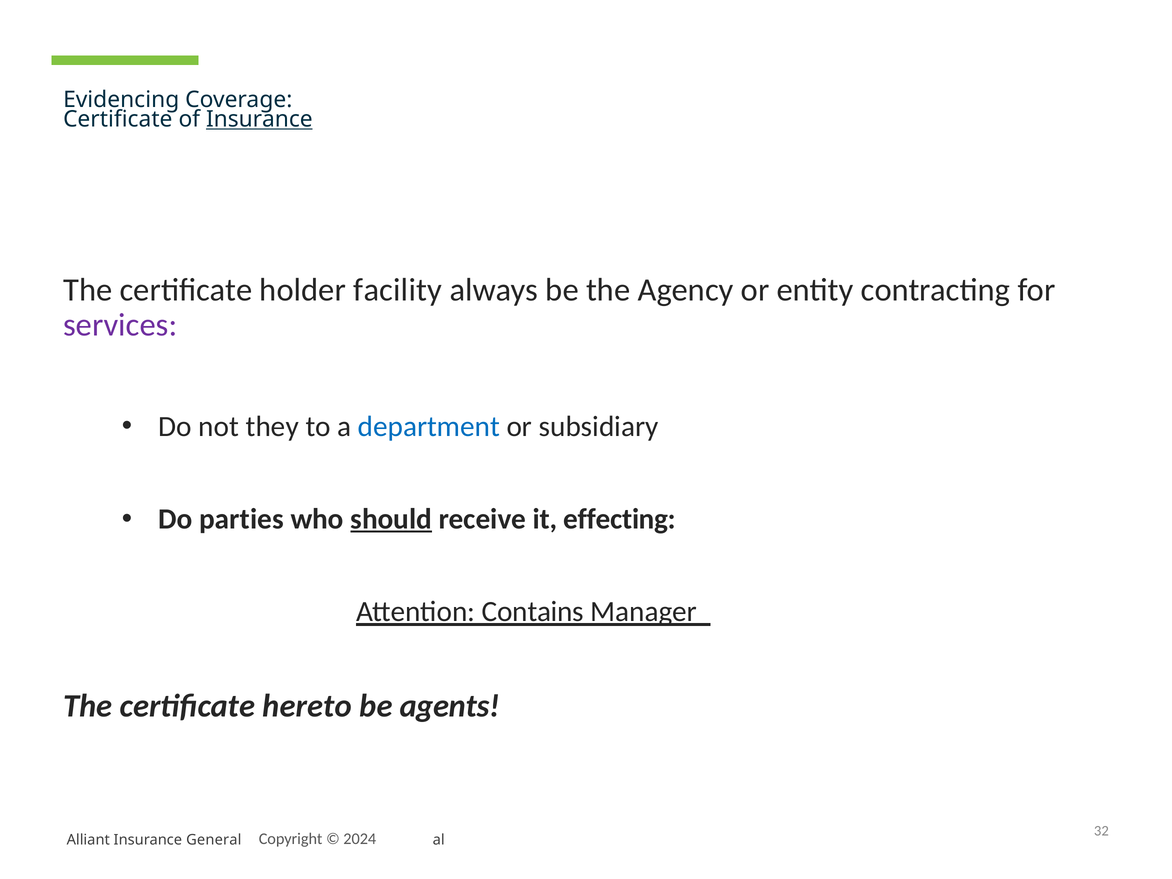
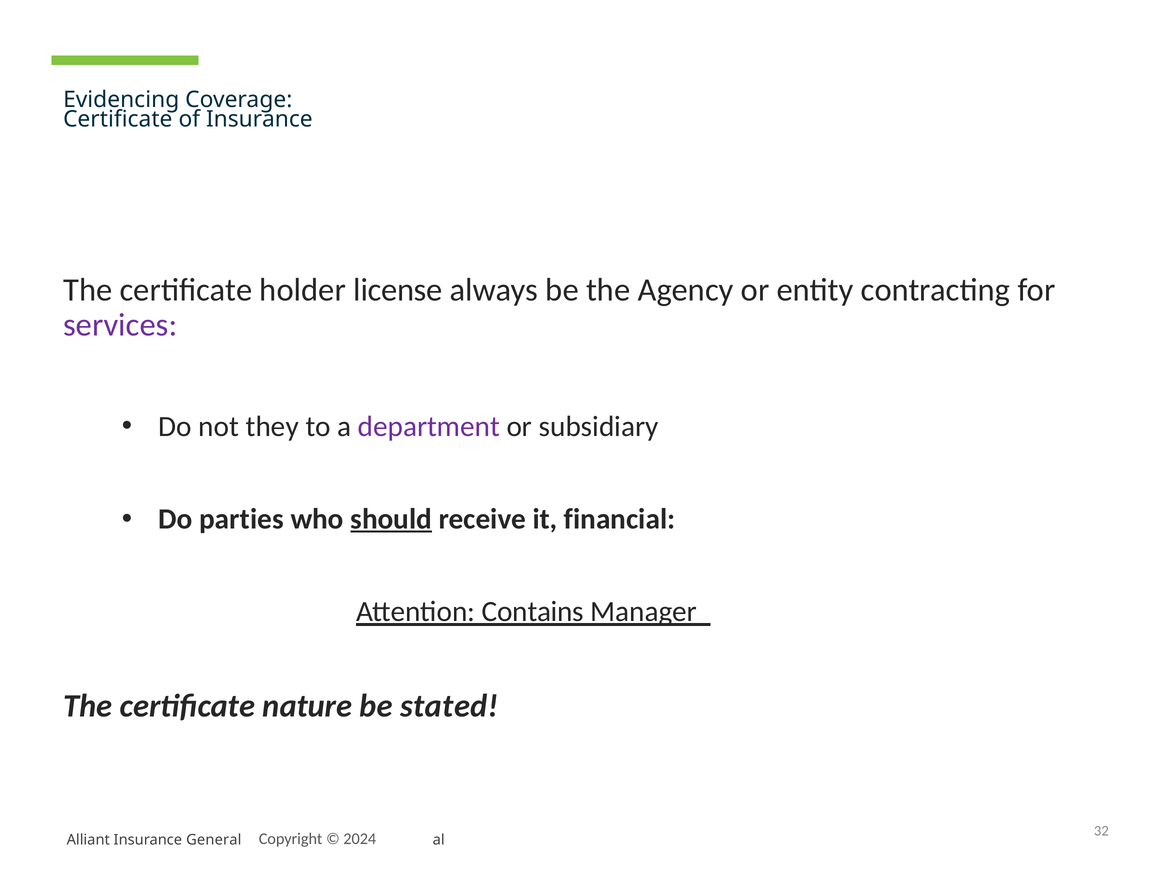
Insurance underline: present -> none (259, 119)
facility: facility -> license (398, 290)
department colour: blue -> purple (429, 426)
effecting: effecting -> financial (620, 519)
hereto: hereto -> nature (307, 706)
agents: agents -> stated (449, 706)
